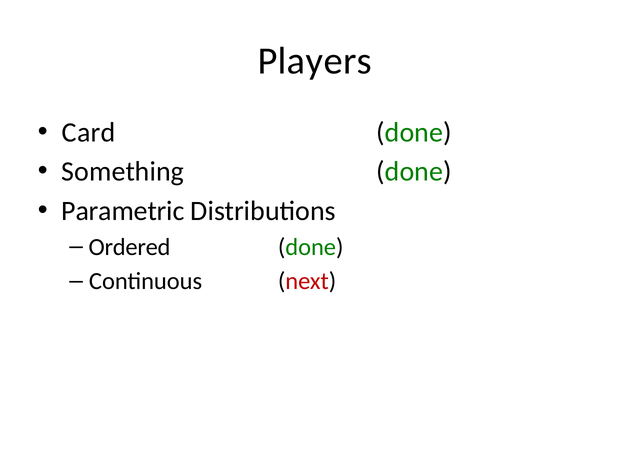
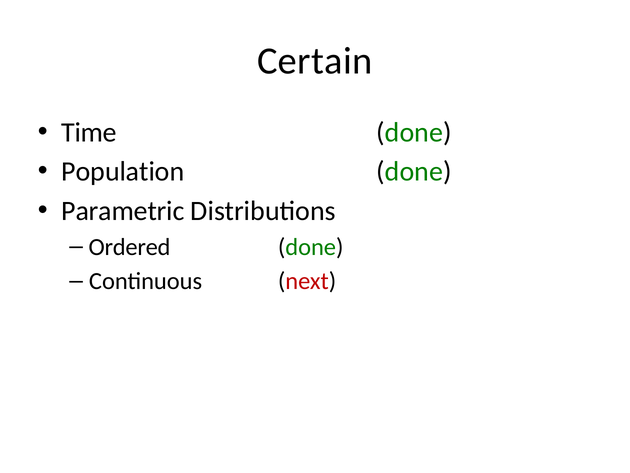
Players: Players -> Certain (315, 61)
Card: Card -> Time (89, 132)
Something: Something -> Population (123, 171)
